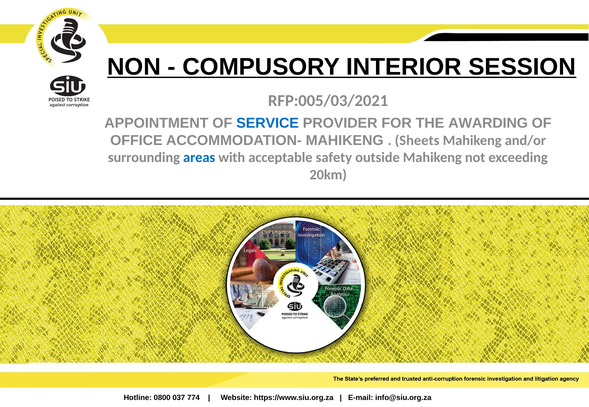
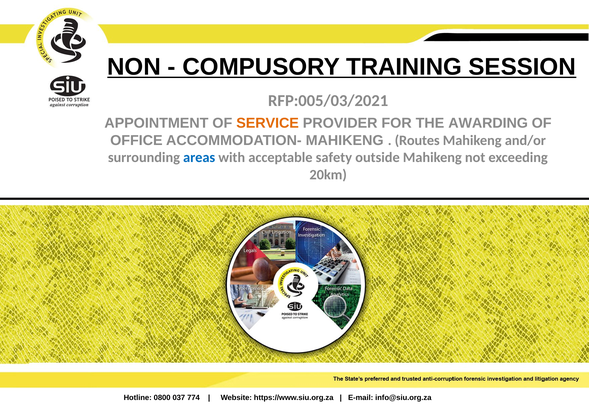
INTERIOR: INTERIOR -> TRAINING (404, 67)
SERVICE colour: blue -> orange (268, 123)
Sheets: Sheets -> Routes (417, 141)
